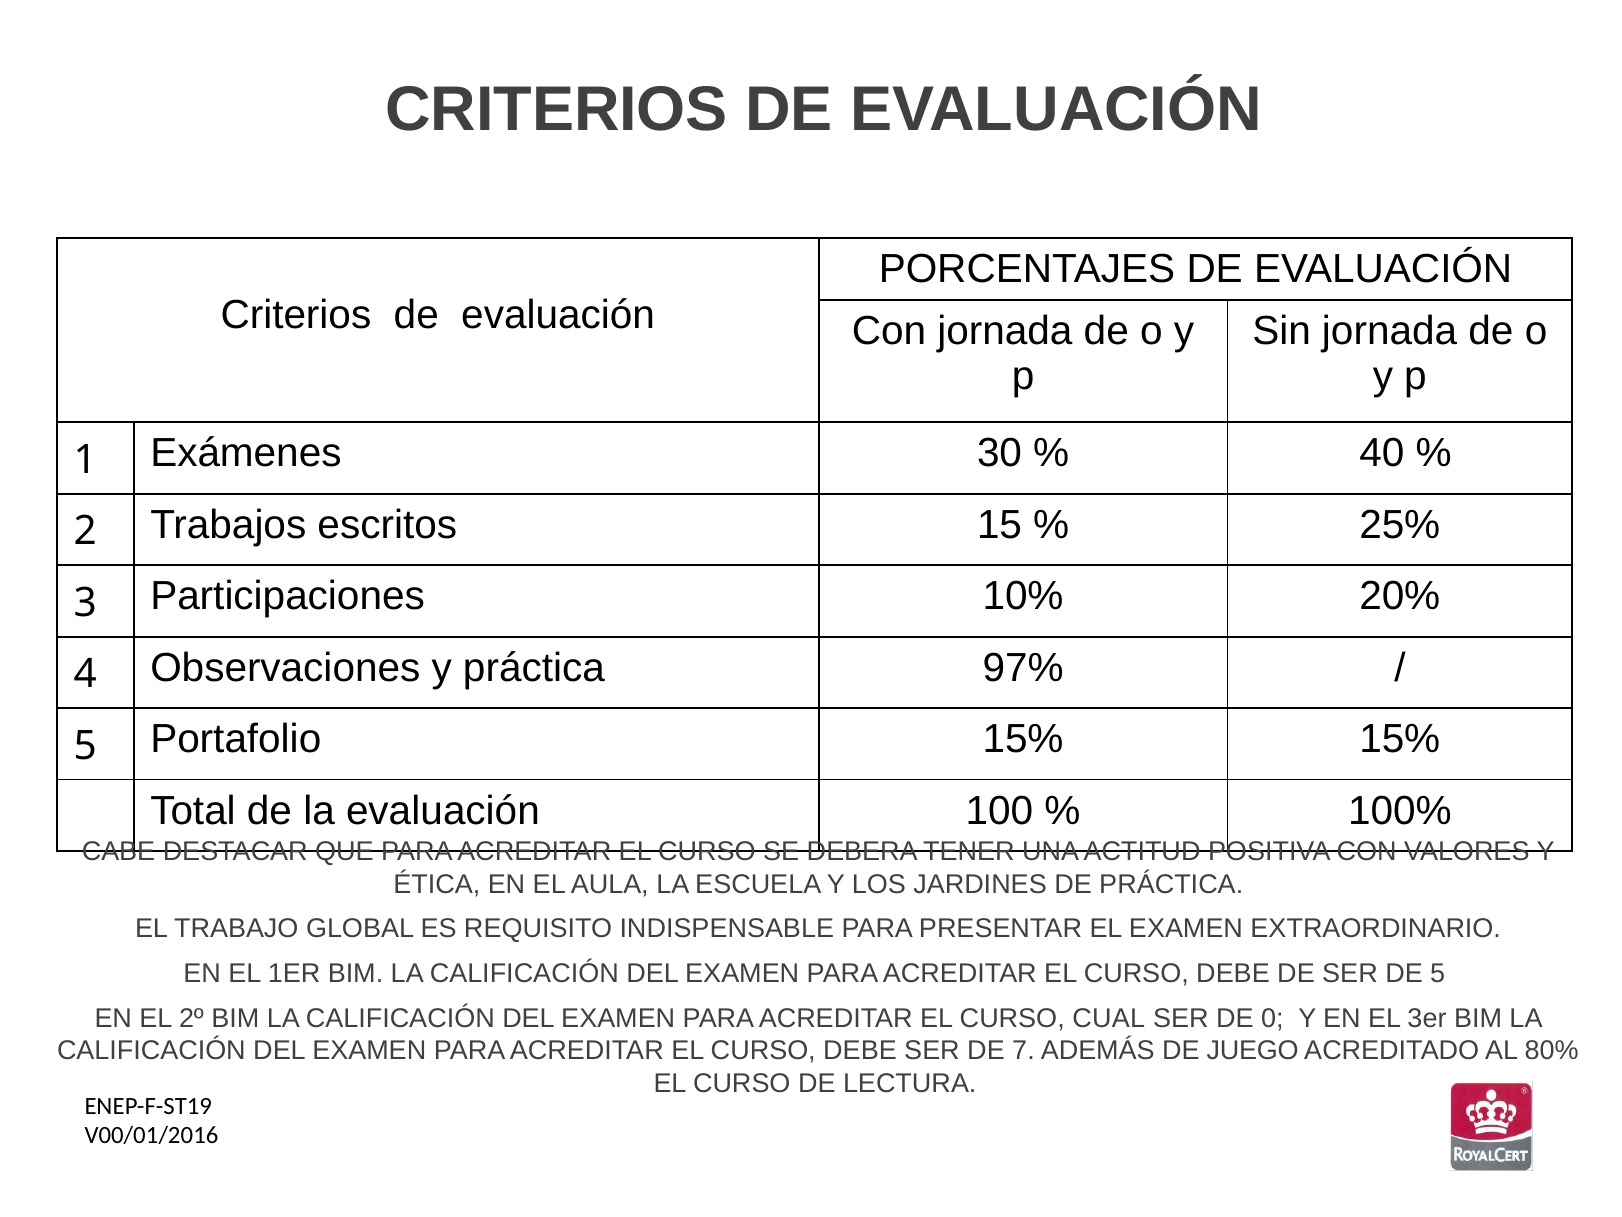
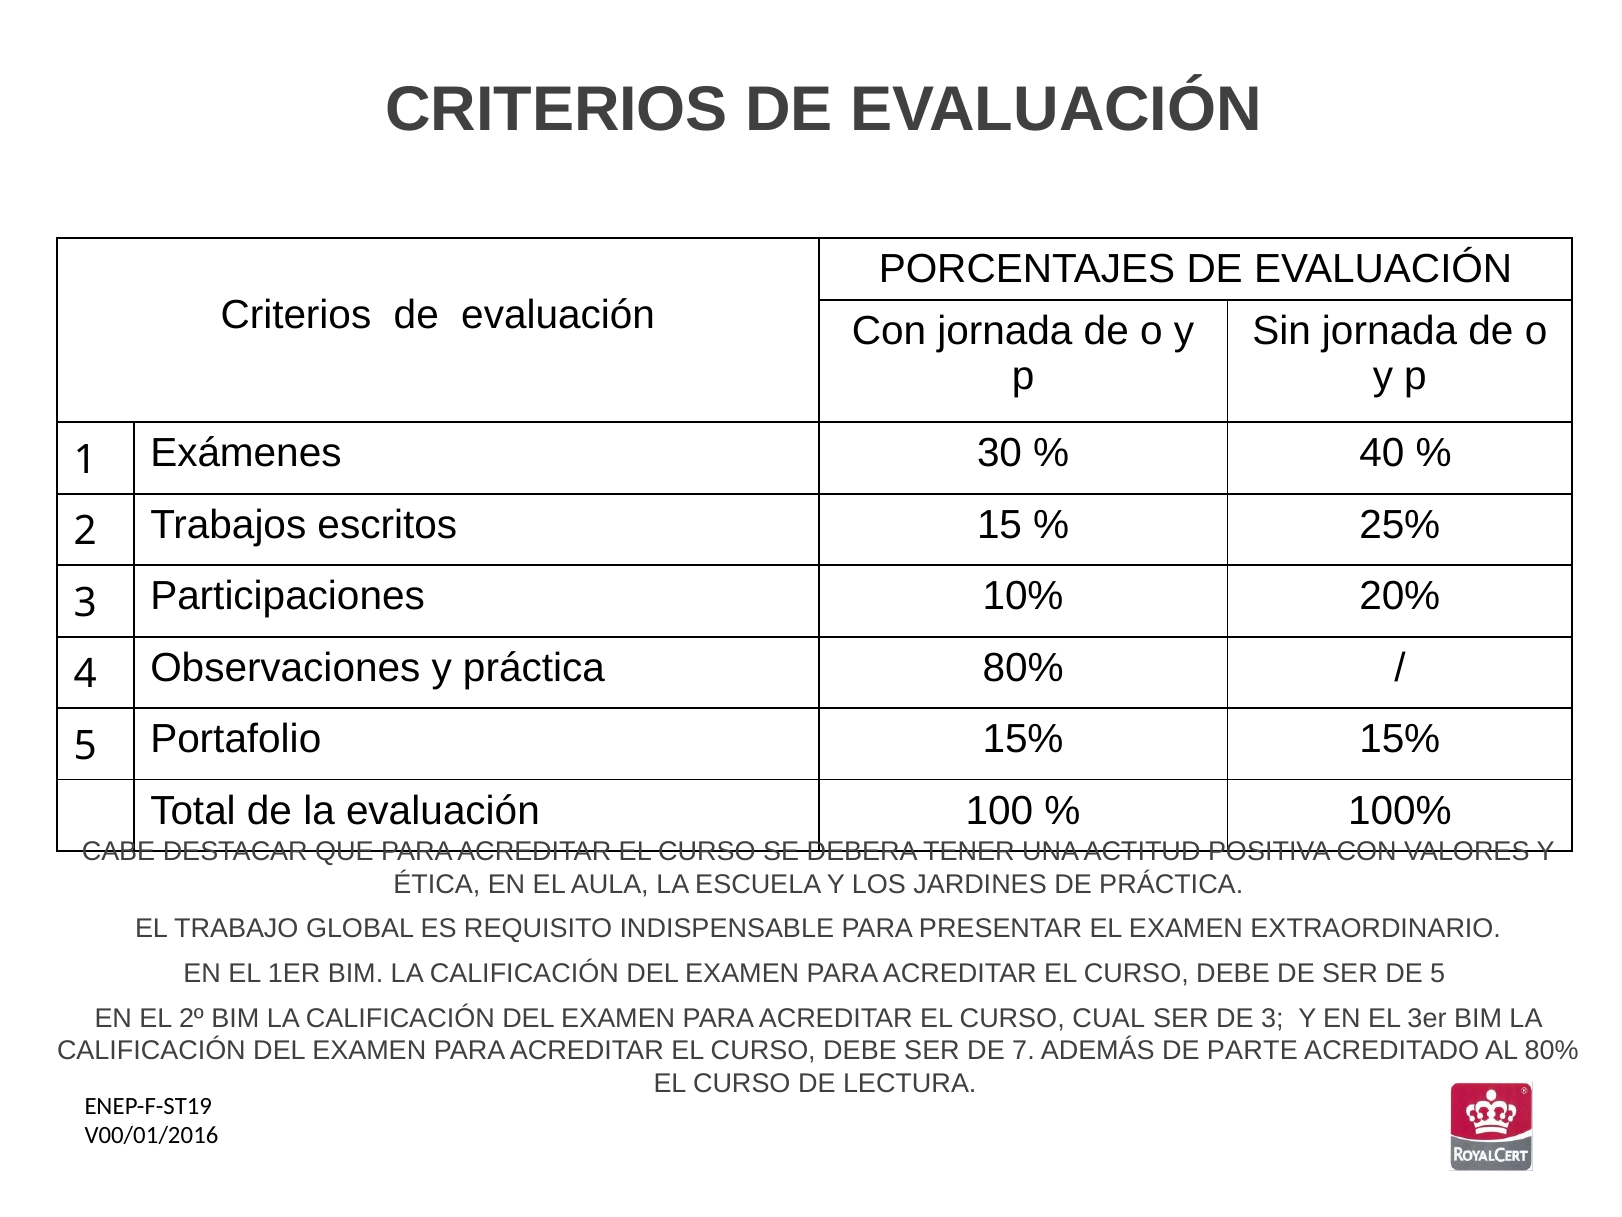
práctica 97%: 97% -> 80% (1023, 668)
DE 0: 0 -> 3 (1272, 1018)
JUEGO: JUEGO -> PARTE (1252, 1050)
